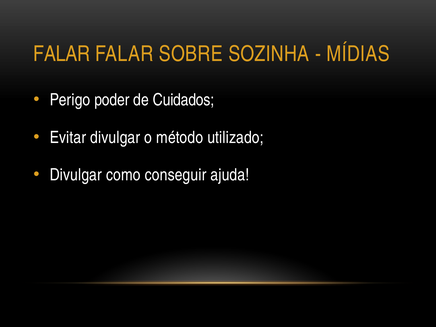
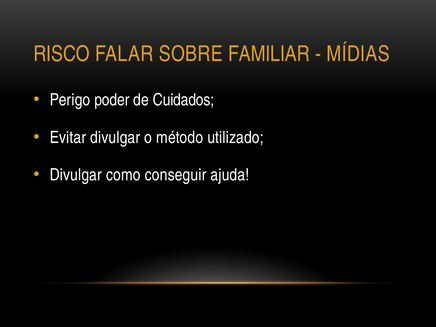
FALAR: FALAR -> RISCO (62, 54)
SOZINHA: SOZINHA -> FAMILIAR (269, 54)
